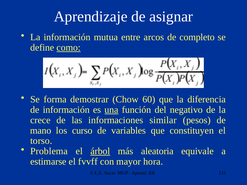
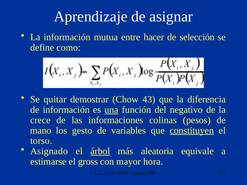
arcos: arcos -> hacer (154, 37)
completo: completo -> selección (197, 37)
como underline: present -> none (69, 48)
forma: forma -> quitar (55, 99)
60: 60 -> 43 (149, 99)
similar: similar -> colinas (163, 120)
curso: curso -> gesto (82, 131)
constituyen underline: none -> present (192, 131)
Problema: Problema -> Asignado (49, 151)
fvvff: fvvff -> gross (88, 162)
